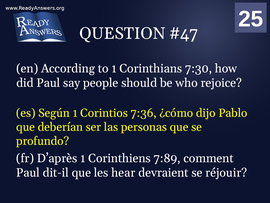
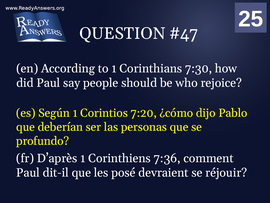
7:36: 7:36 -> 7:20 (144, 113)
7:89: 7:89 -> 7:36 (167, 158)
hear: hear -> posé (123, 172)
